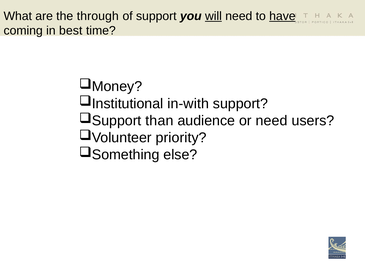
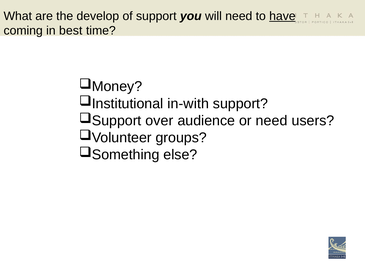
through: through -> develop (98, 16)
will underline: present -> none (213, 16)
than: than -> over (159, 121)
priority: priority -> groups (181, 138)
